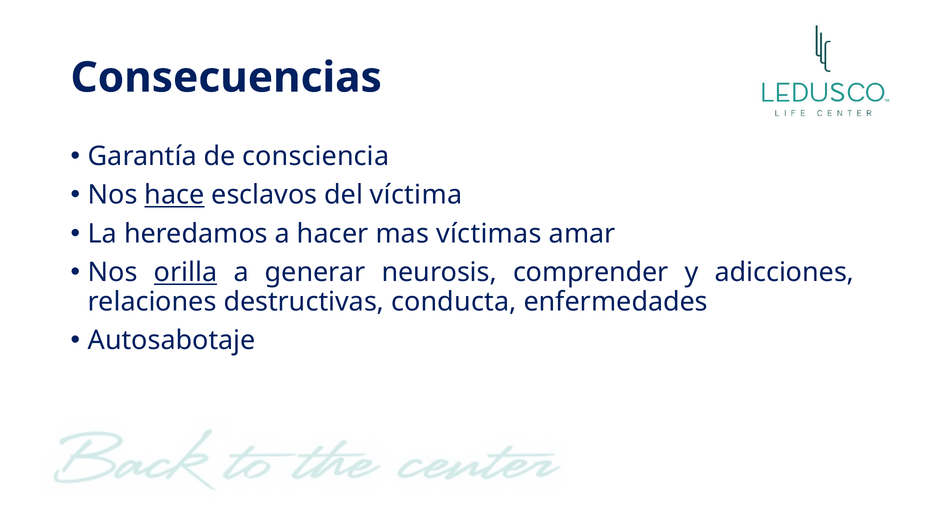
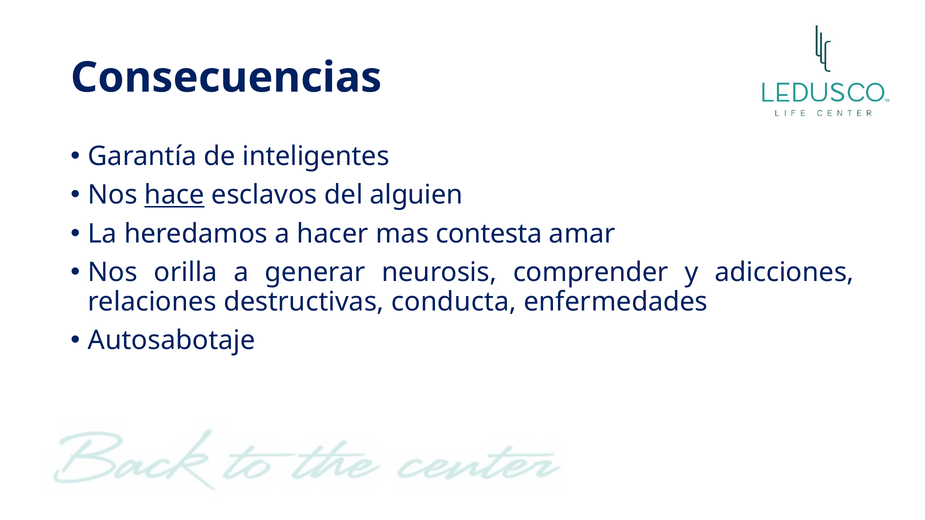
consciencia: consciencia -> inteligentes (316, 156)
víctima: víctima -> alguien (416, 195)
víctimas: víctimas -> contesta (489, 234)
orilla underline: present -> none (186, 273)
